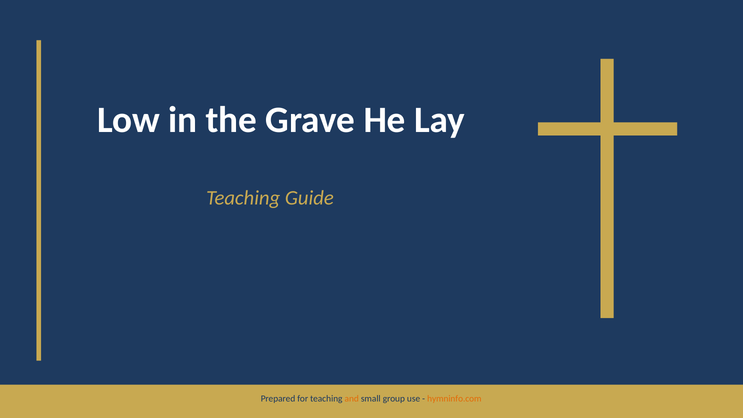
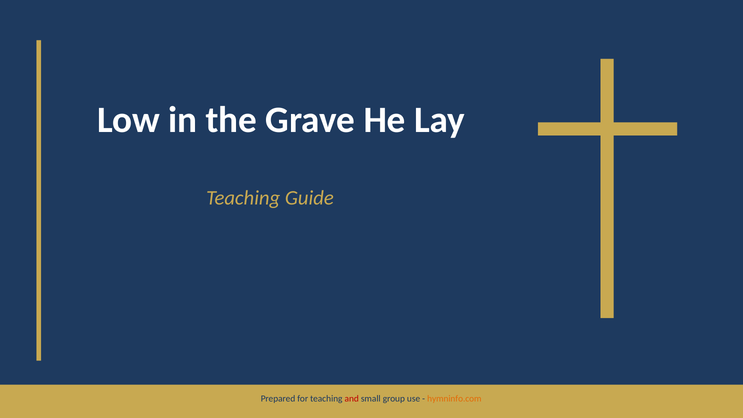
and colour: orange -> red (352, 399)
